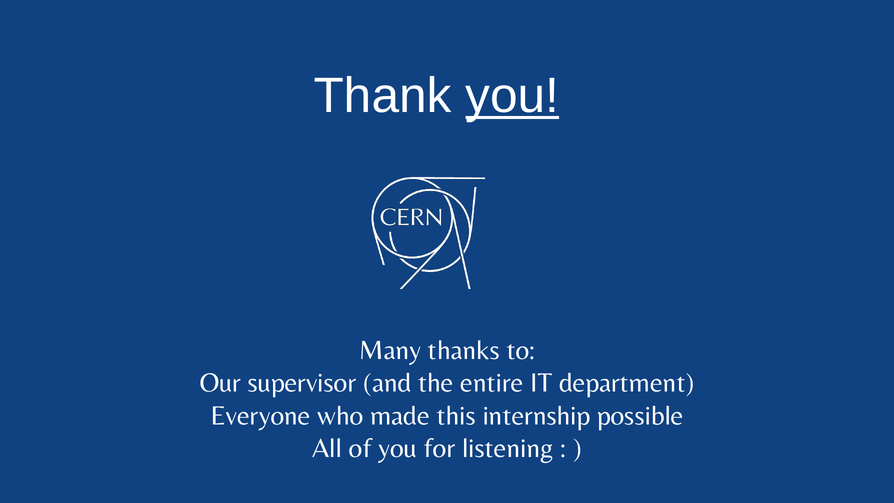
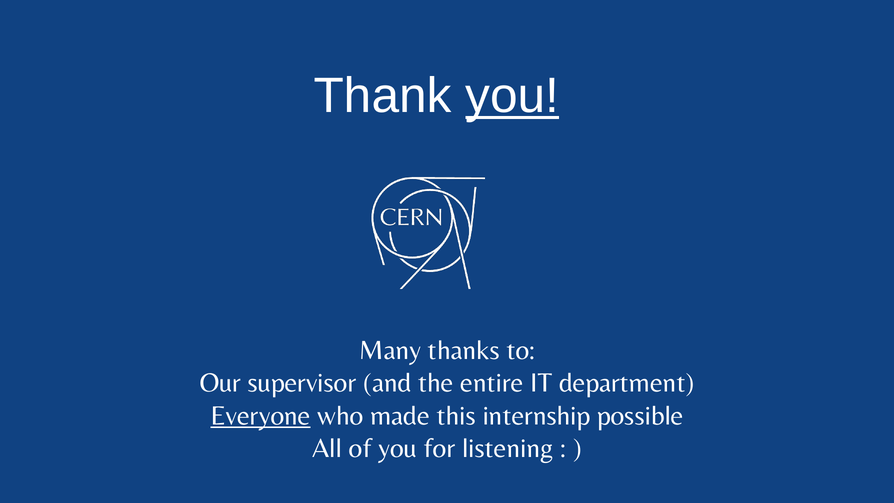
Everyone underline: none -> present (261, 415)
